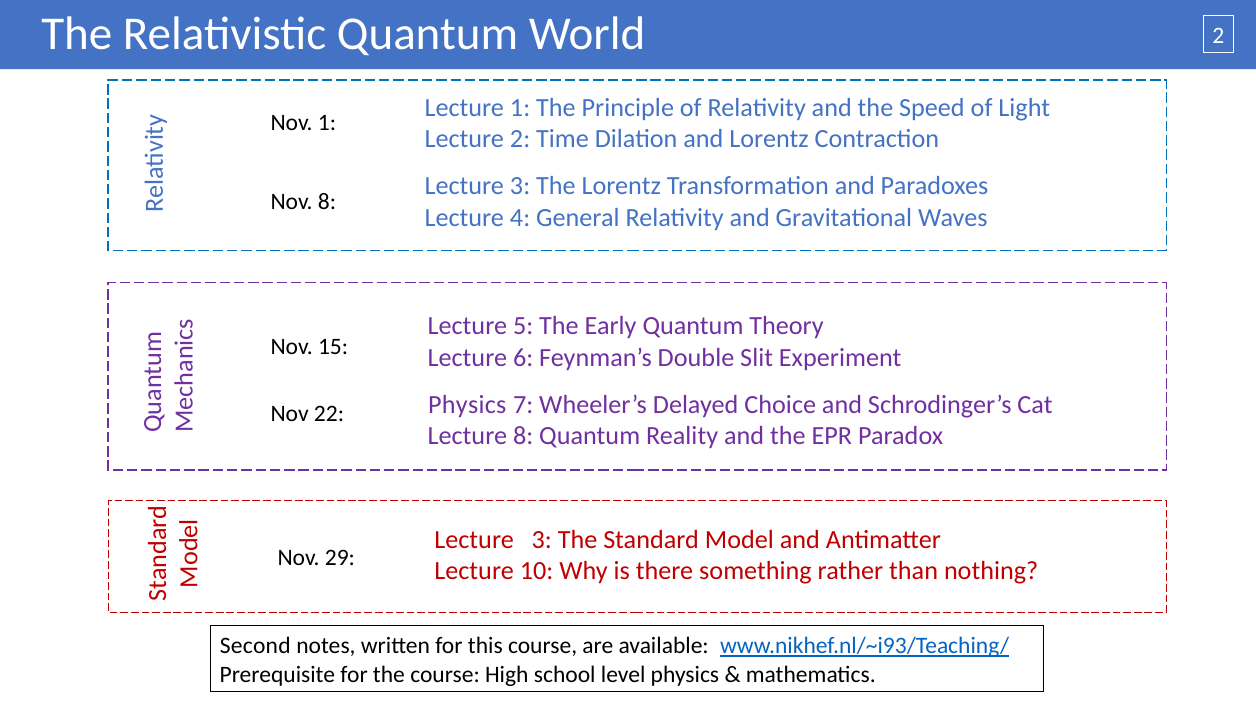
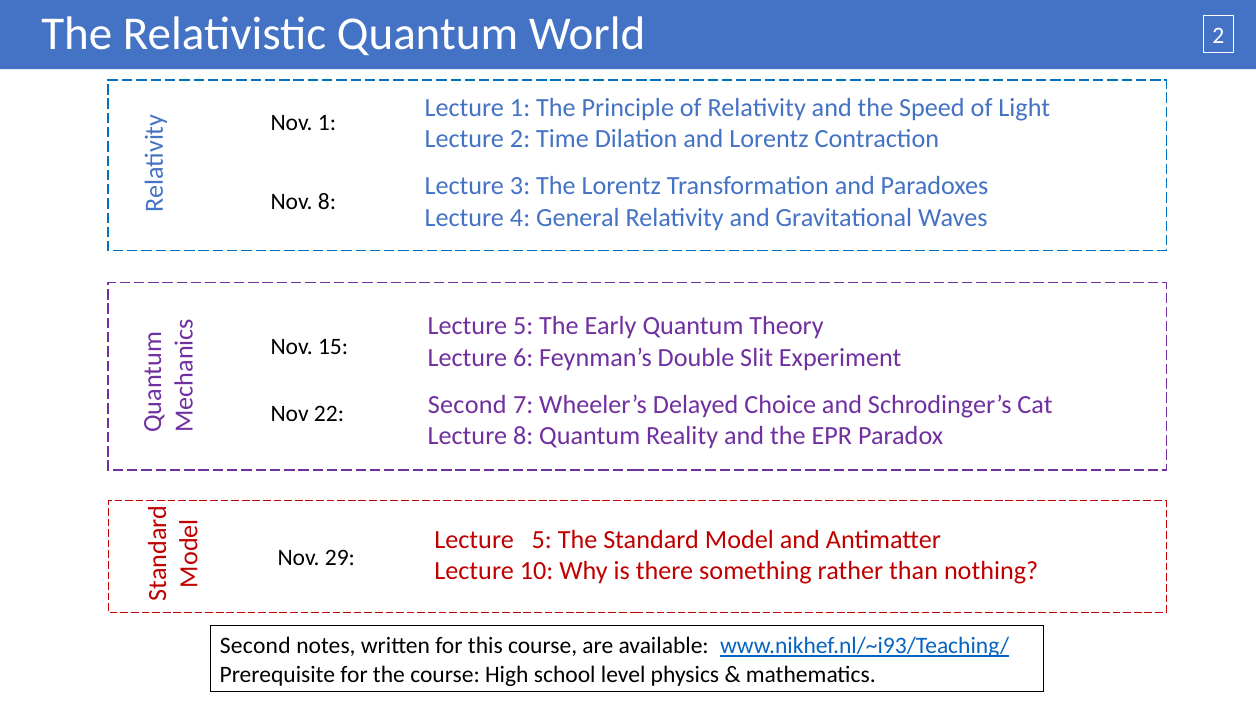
Physics: Physics -> Second (467, 405)
3: 3 -> 5 (542, 540)
